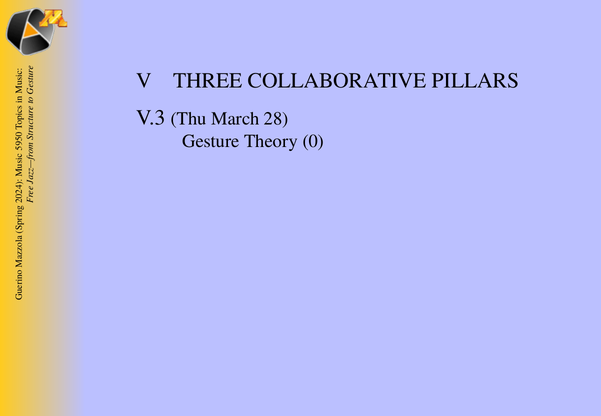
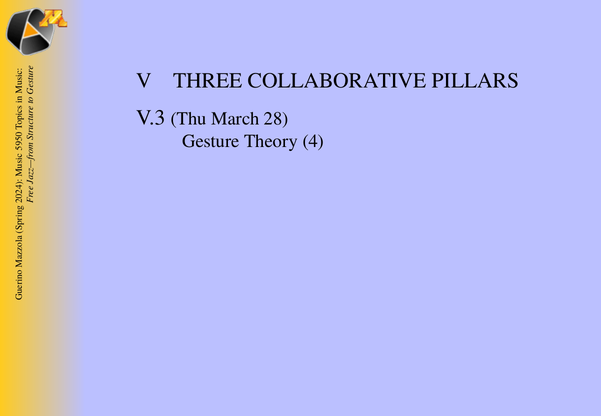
Theory 0: 0 -> 4 (313, 141)
